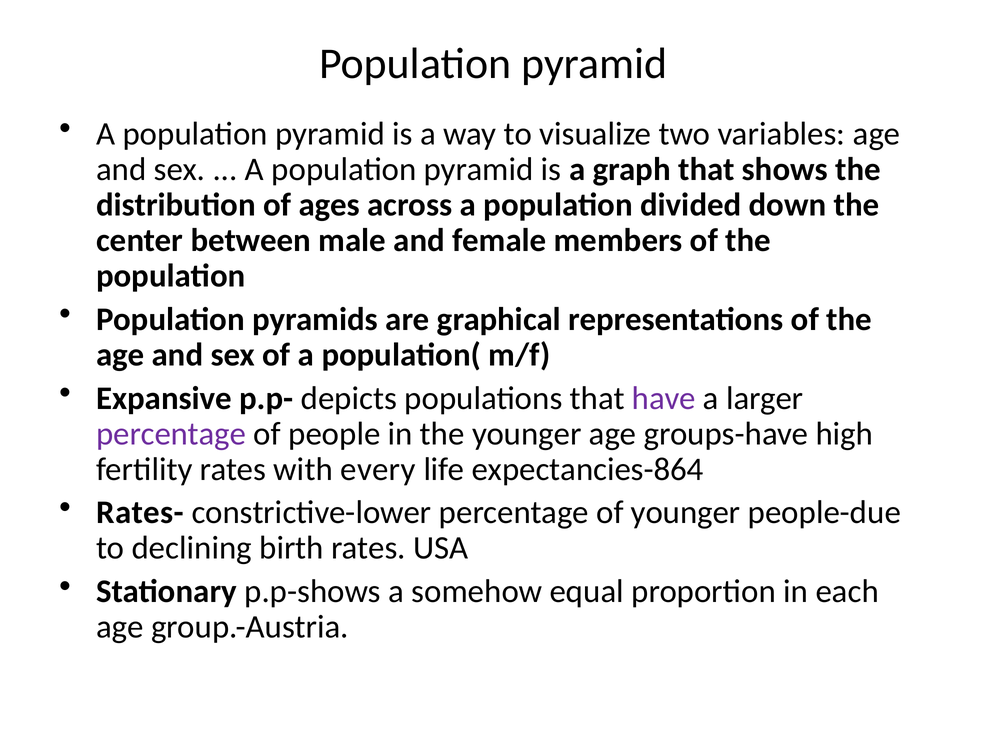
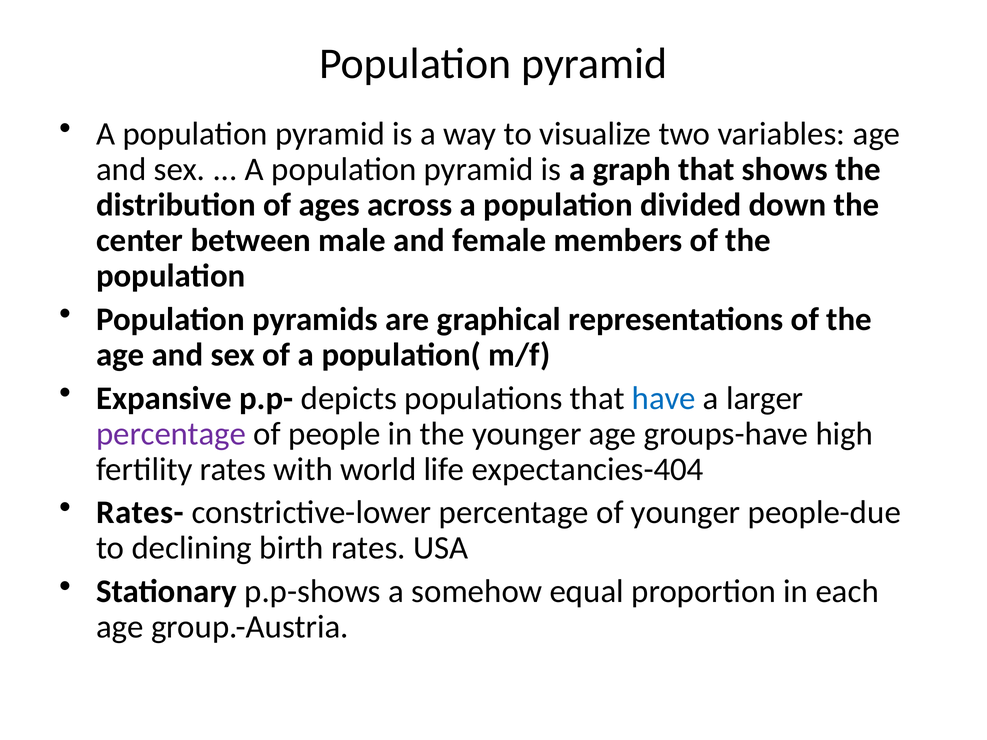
have colour: purple -> blue (664, 398)
every: every -> world (378, 469)
expectancies-864: expectancies-864 -> expectancies-404 (588, 469)
